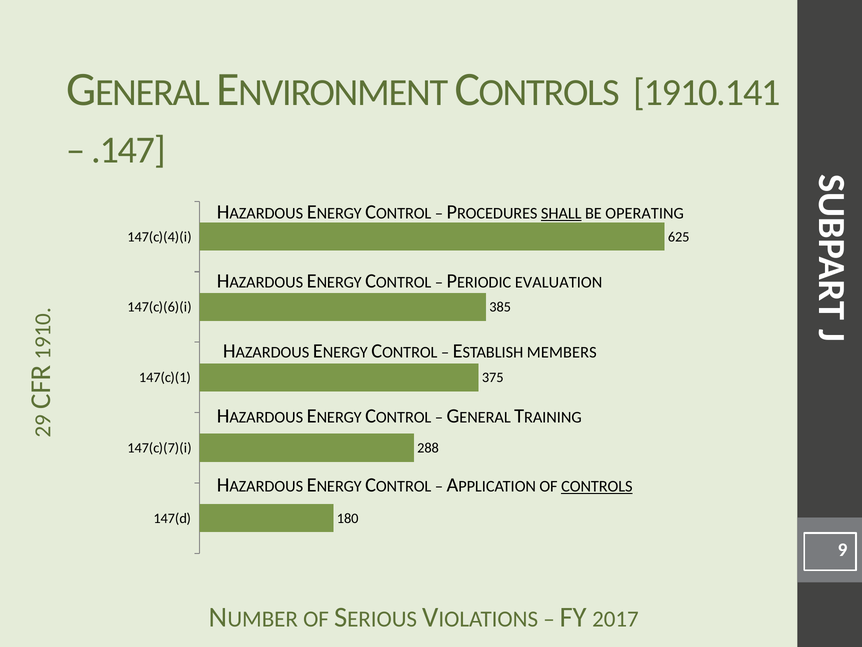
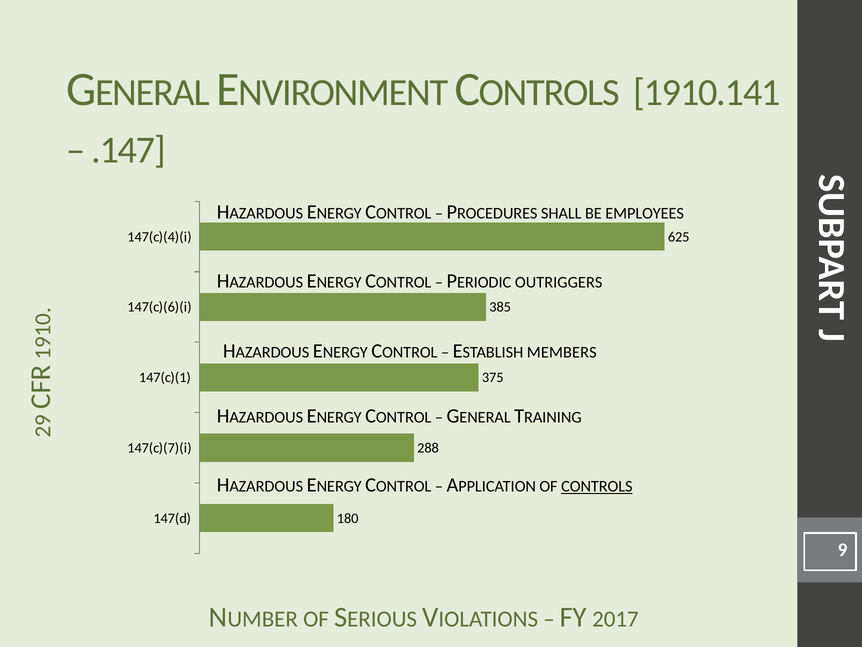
SHALL underline: present -> none (561, 213)
OPERATING: OPERATING -> EMPLOYEES (645, 213)
EVALUATION: EVALUATION -> OUTRIGGERS (559, 282)
